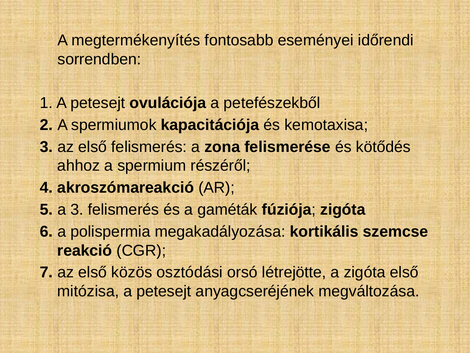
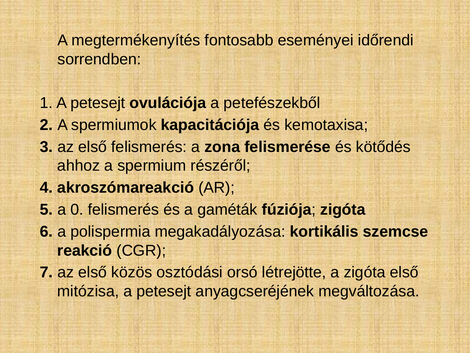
a 3: 3 -> 0 (77, 209)
